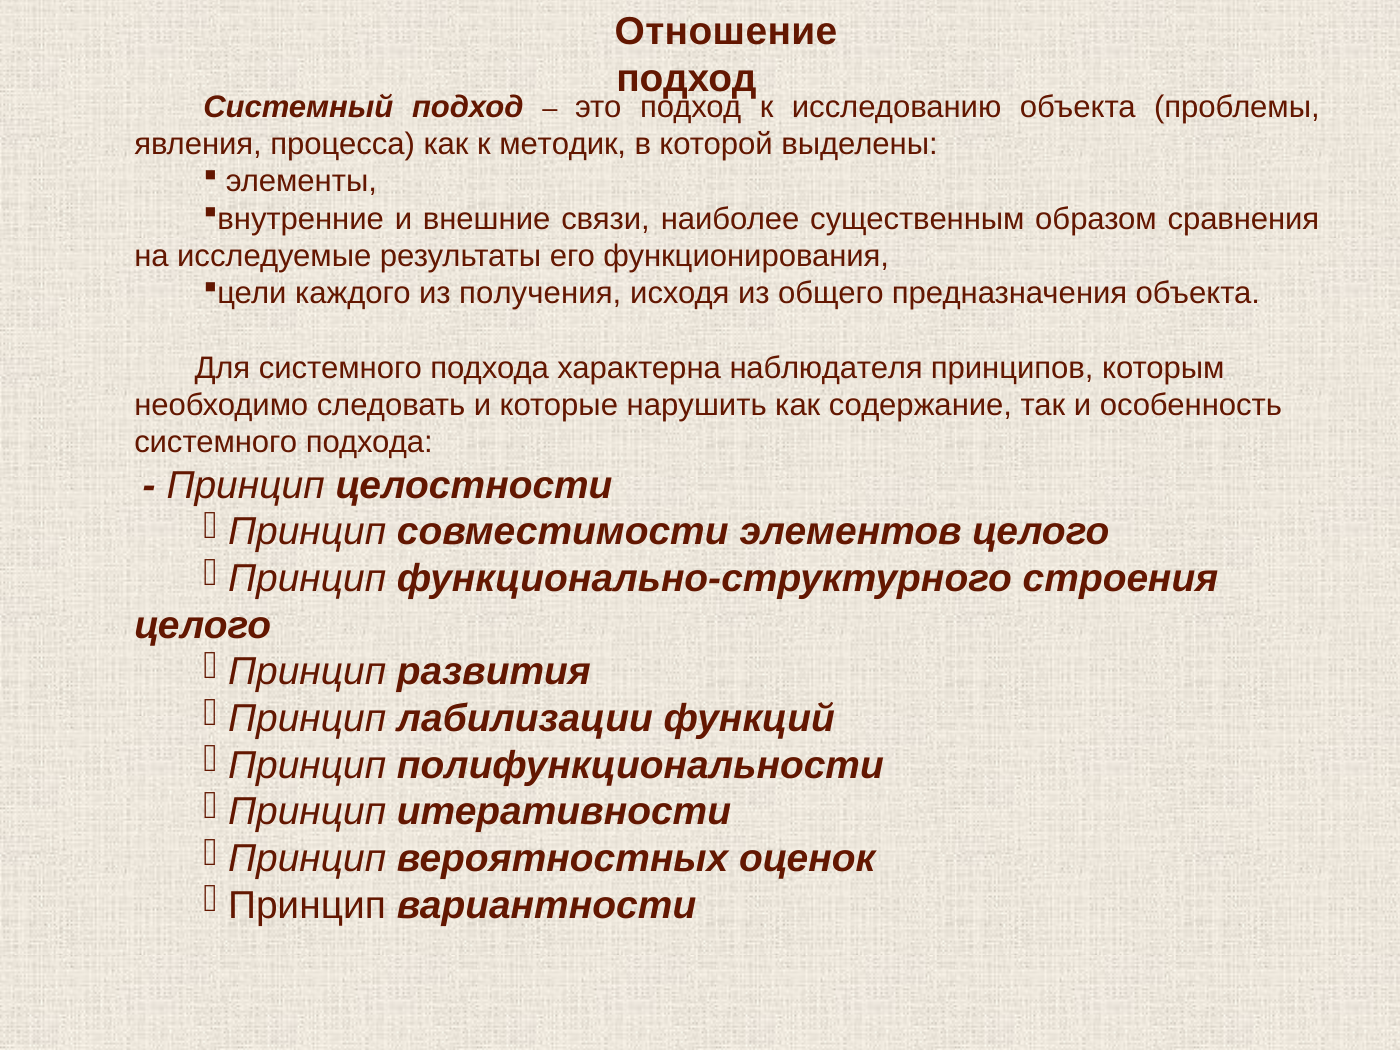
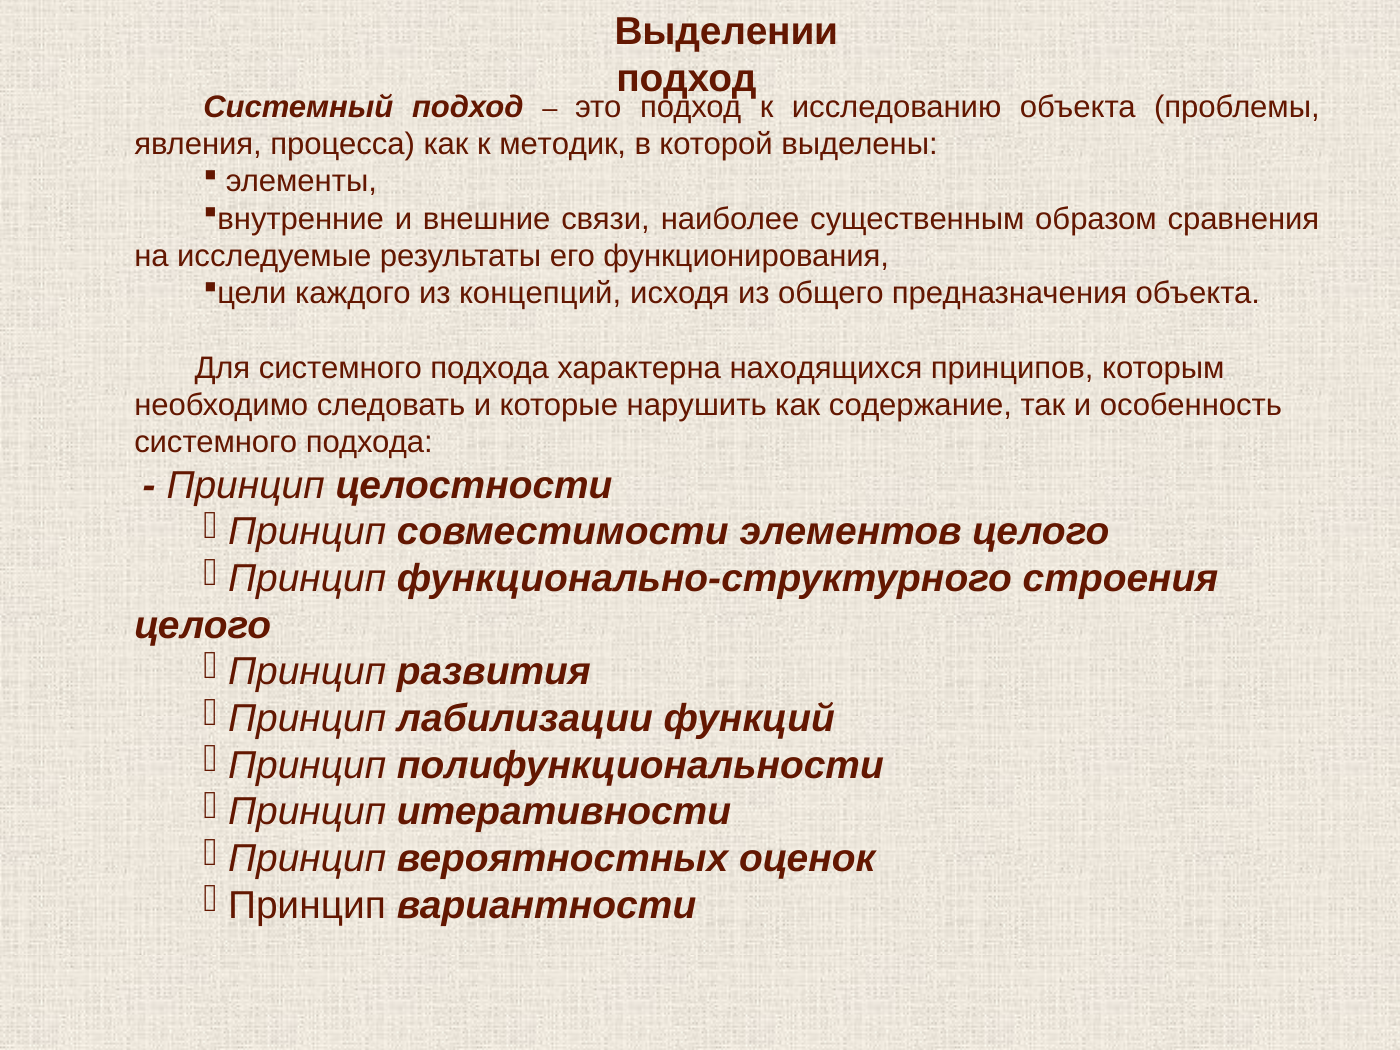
Отношение: Отношение -> Выделении (726, 32)
получения: получения -> концепций (540, 293)
наблюдателя: наблюдателя -> находящихся (826, 368)
